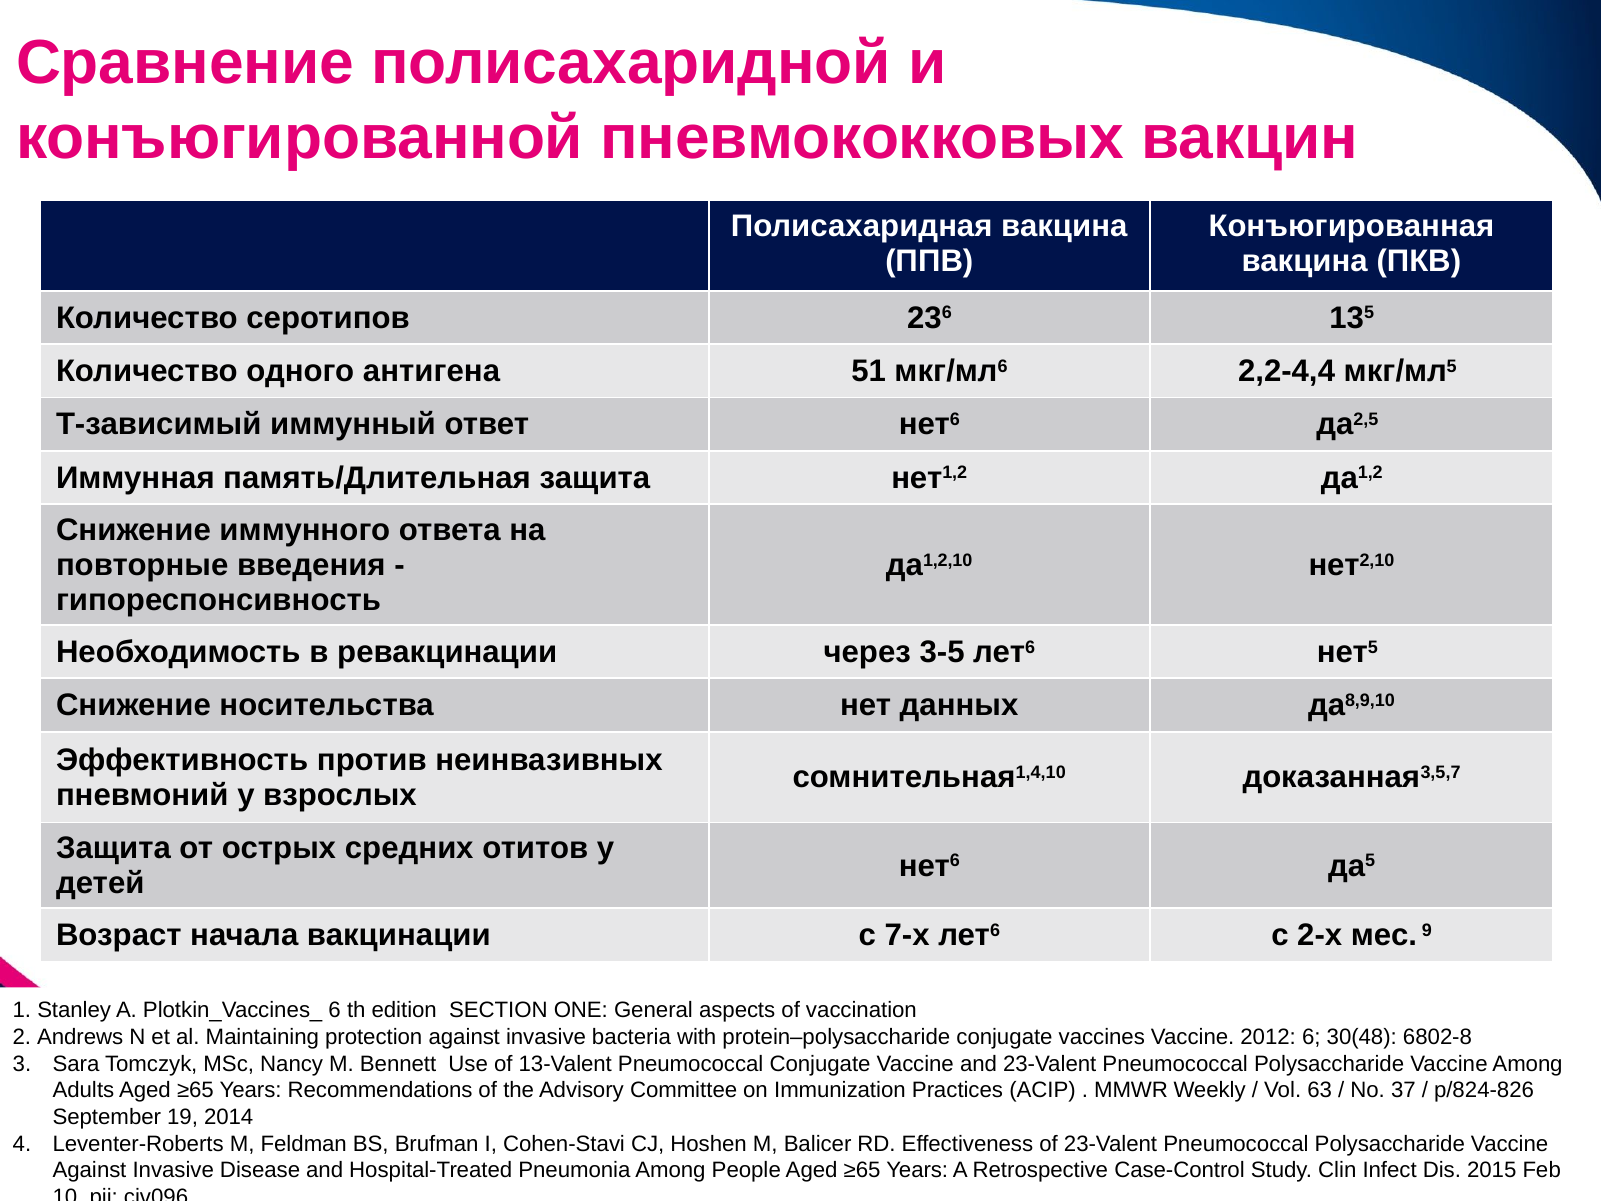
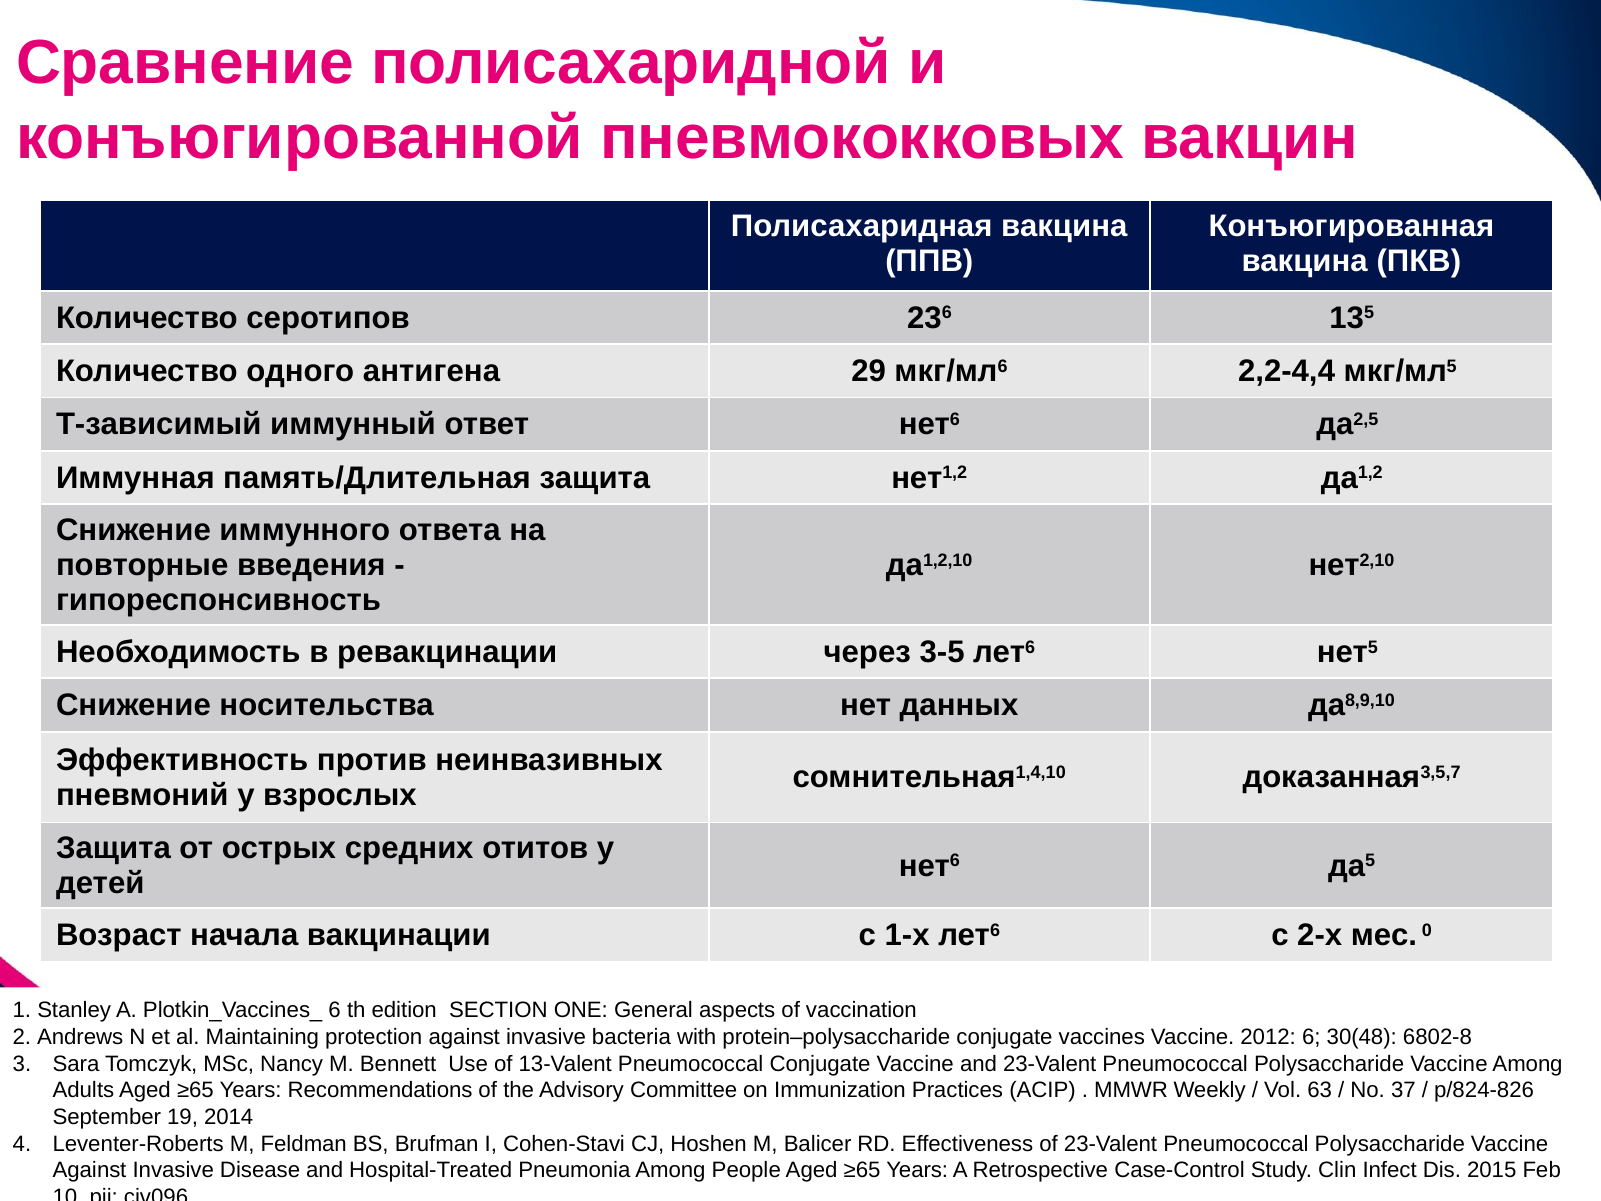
51: 51 -> 29 (869, 371)
7-х: 7-х -> 1-х (907, 935)
мес 9: 9 -> 0 (1427, 930)
